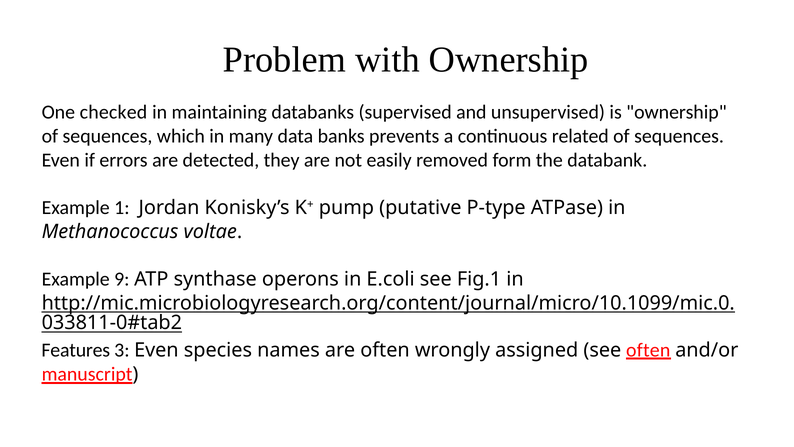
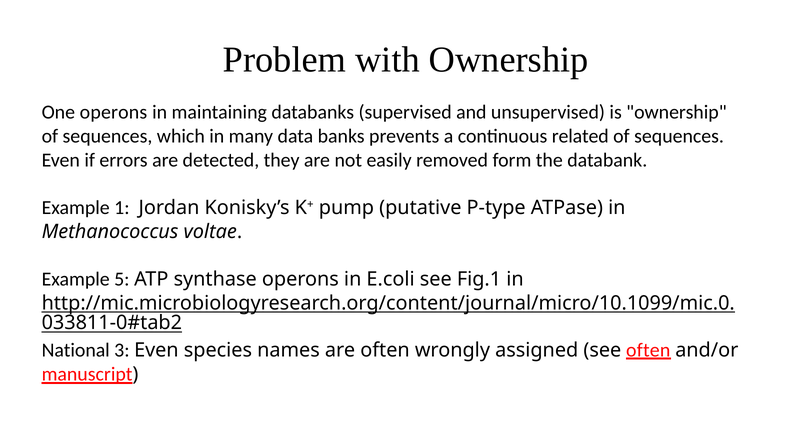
One checked: checked -> operons (113, 112)
9: 9 -> 5 (122, 279)
Features: Features -> National (76, 350)
